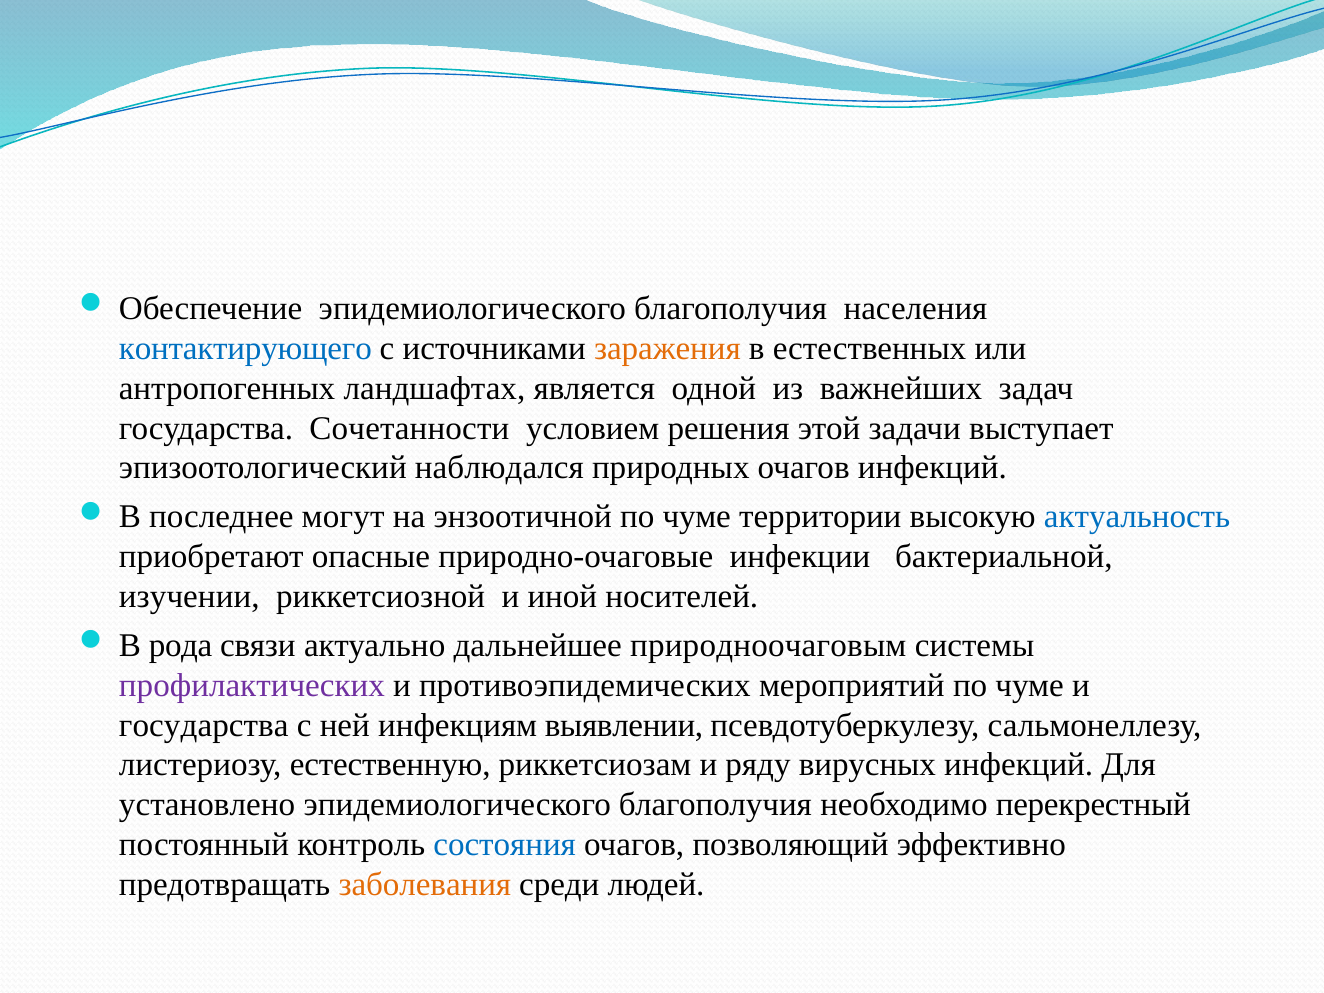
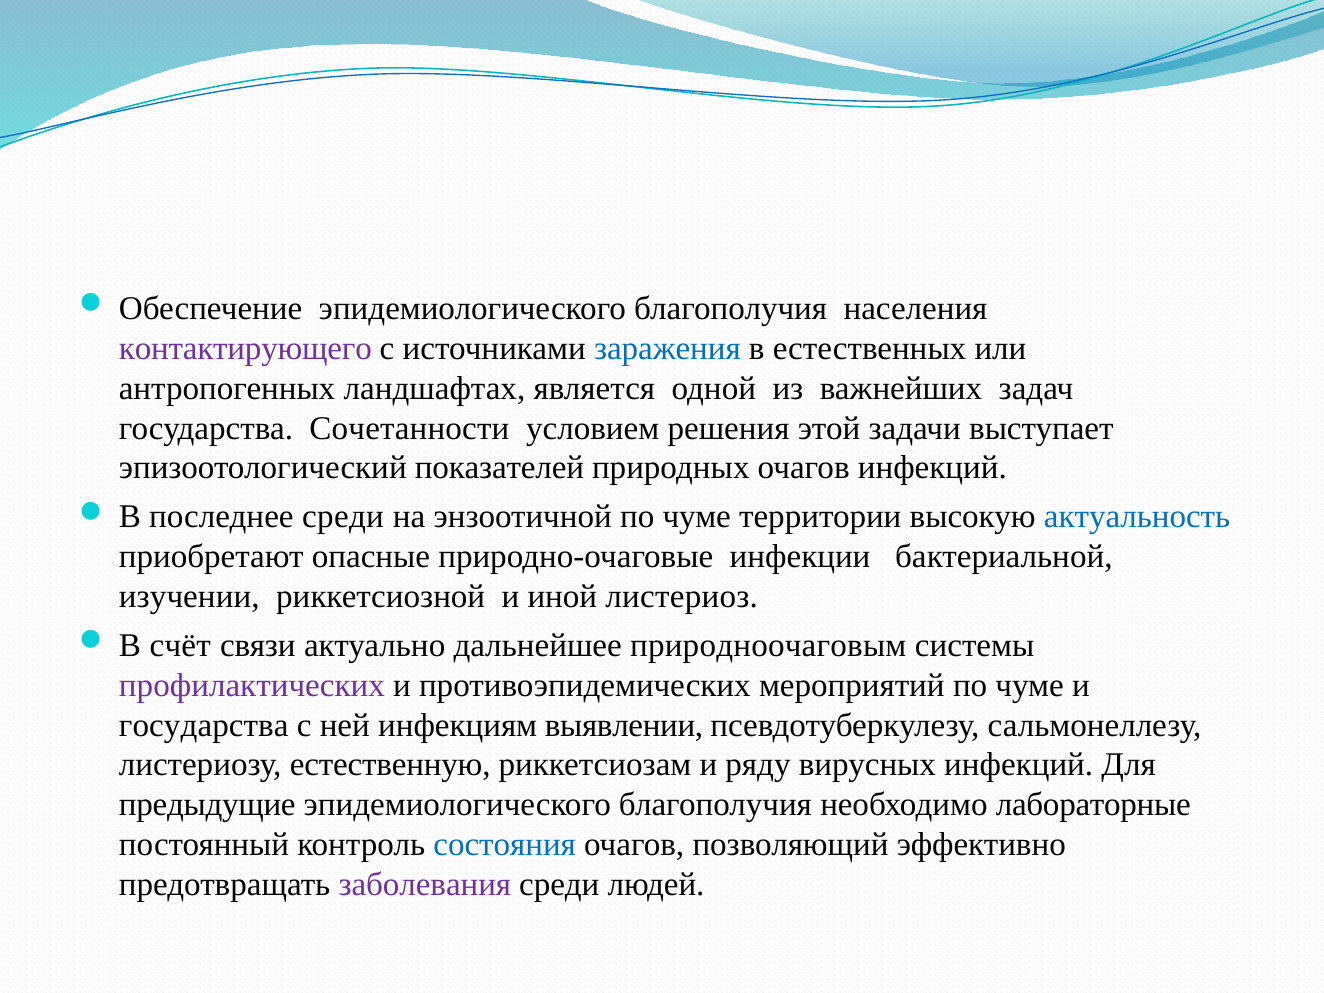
контактирующего colour: blue -> purple (245, 349)
заражения colour: orange -> blue (667, 349)
наблюдался: наблюдался -> показателей (499, 468)
последнее могут: могут -> среди (343, 517)
носителей: носителей -> листериоз (682, 597)
рода: рода -> счёт (180, 646)
установлено: установлено -> предыдущие (207, 805)
перекрестный: перекрестный -> лабораторные (1093, 805)
заболевания colour: orange -> purple (425, 884)
